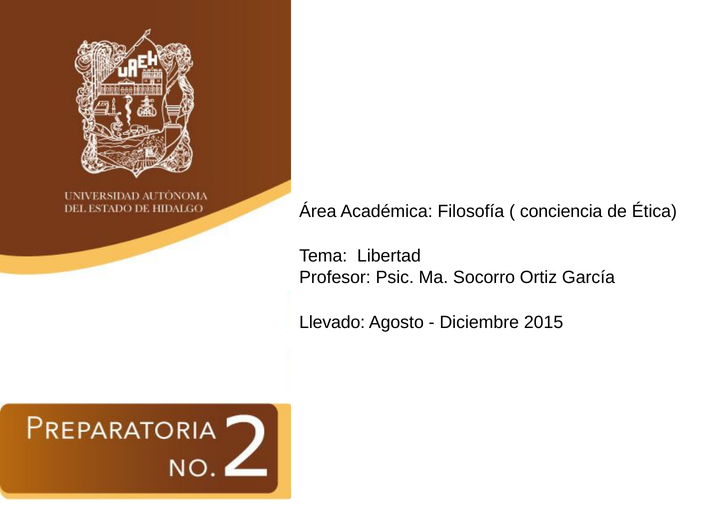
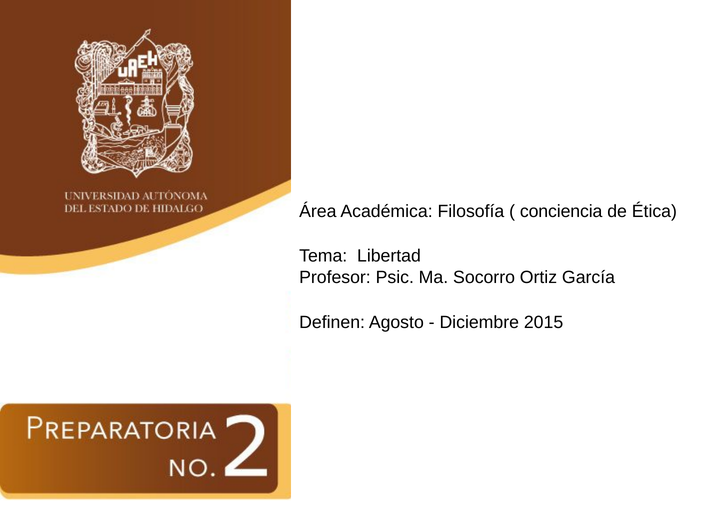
Llevado: Llevado -> Definen (332, 322)
